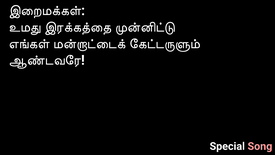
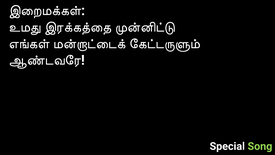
Song colour: pink -> light green (260, 146)
